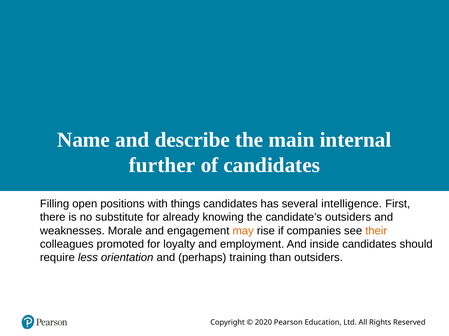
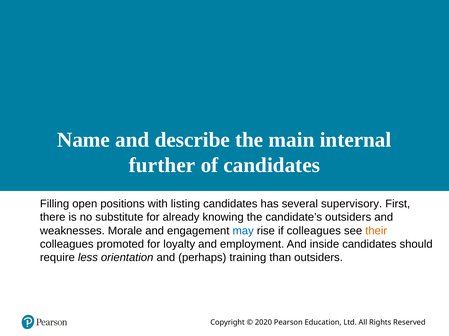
things: things -> listing (185, 204)
intelligence: intelligence -> supervisory (352, 204)
may colour: orange -> blue (243, 231)
if companies: companies -> colleagues (314, 231)
